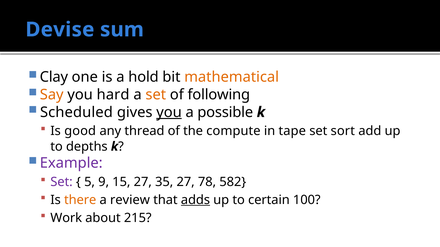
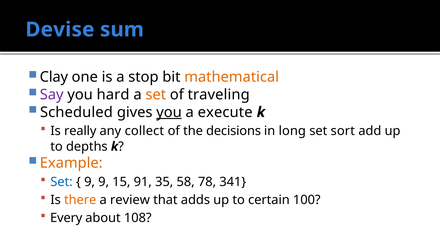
hold: hold -> stop (143, 77)
Say colour: orange -> purple (52, 95)
following: following -> traveling (219, 95)
possible: possible -> execute (225, 112)
good: good -> really (80, 131)
thread: thread -> collect (144, 131)
compute: compute -> decisions (234, 131)
tape: tape -> long (292, 131)
Example colour: purple -> orange (71, 163)
Set colour: purple -> blue (62, 182)
5: 5 -> 9 (90, 182)
15 27: 27 -> 91 (143, 182)
35 27: 27 -> 58 (186, 182)
582: 582 -> 341 (233, 182)
adds underline: present -> none (195, 200)
Work: Work -> Every (66, 218)
215: 215 -> 108 (138, 218)
